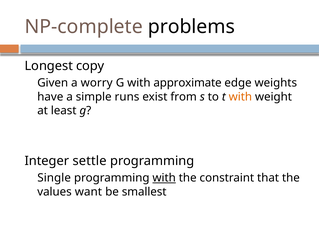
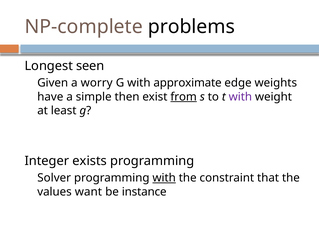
copy: copy -> seen (90, 66)
runs: runs -> then (127, 97)
from underline: none -> present (184, 97)
with colour: orange -> purple (240, 97)
settle: settle -> exists (90, 161)
Single: Single -> Solver (54, 178)
smallest: smallest -> instance (144, 192)
